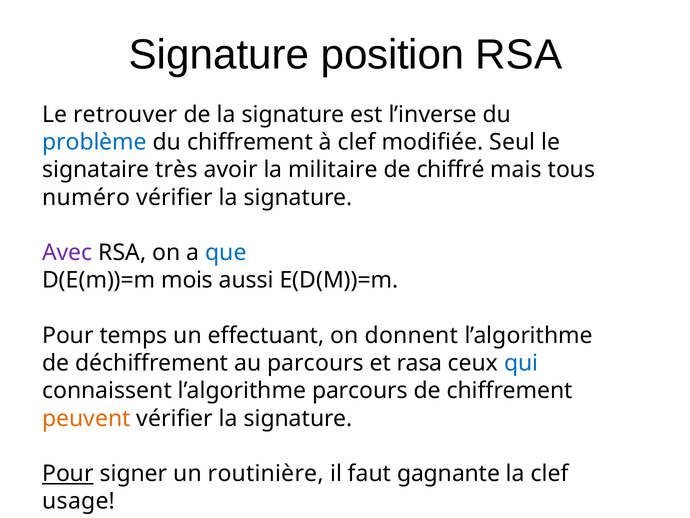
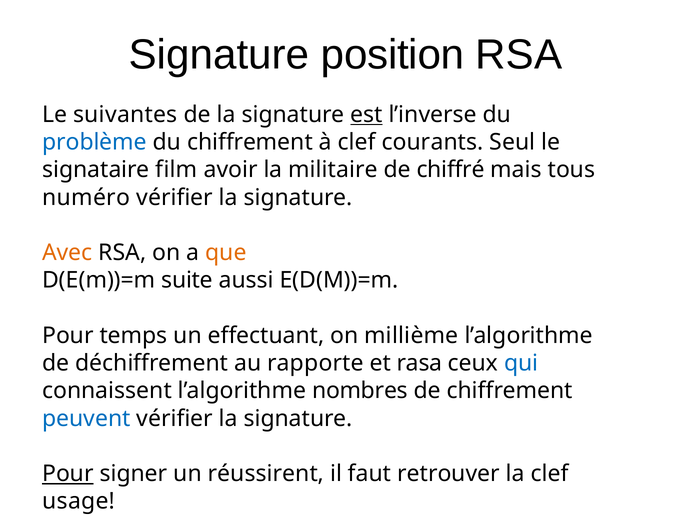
retrouver: retrouver -> suivantes (125, 114)
est underline: none -> present (366, 114)
modifiée: modifiée -> courants (433, 142)
très: très -> film (176, 170)
Avec colour: purple -> orange (67, 252)
que colour: blue -> orange (226, 252)
mois: mois -> suite (187, 280)
donnent: donnent -> millième (411, 335)
au parcours: parcours -> rapporte (316, 363)
l’algorithme parcours: parcours -> nombres (360, 390)
peuvent colour: orange -> blue (86, 418)
routinière: routinière -> réussirent (266, 473)
gagnante: gagnante -> retrouver (449, 473)
